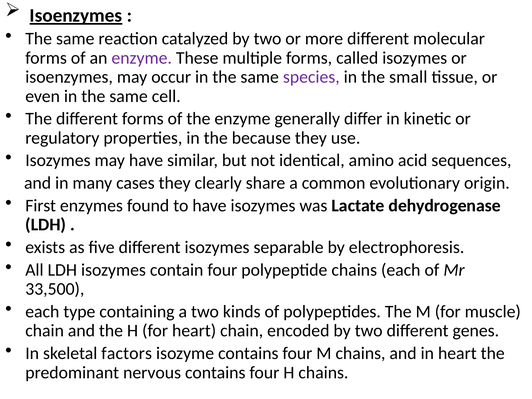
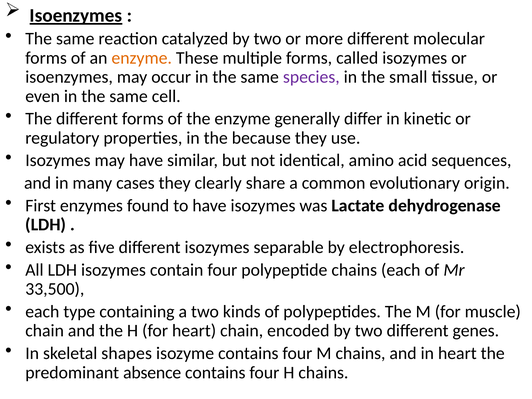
enzyme colour: purple -> orange (142, 58)
factors: factors -> shapes (127, 353)
nervous: nervous -> absence (152, 372)
